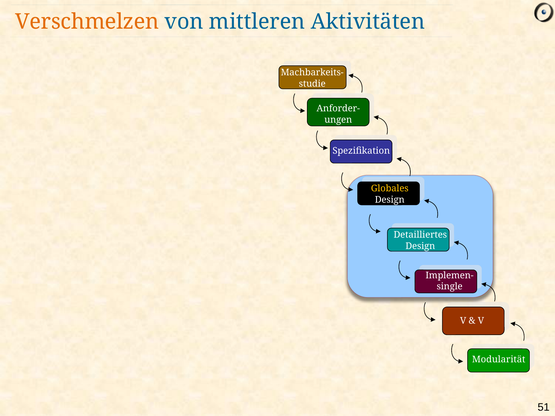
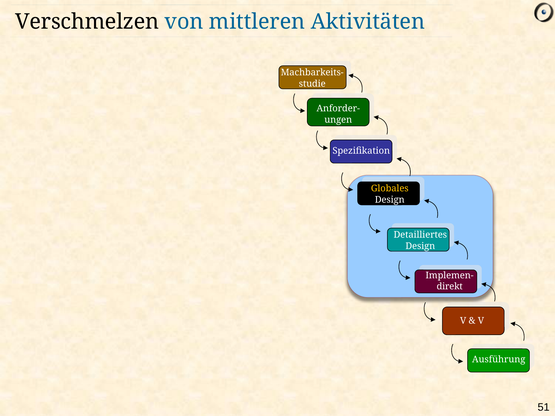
Verschmelzen colour: orange -> black (87, 22)
single: single -> direkt (450, 287)
Modularität: Modularität -> Ausführung (499, 360)
